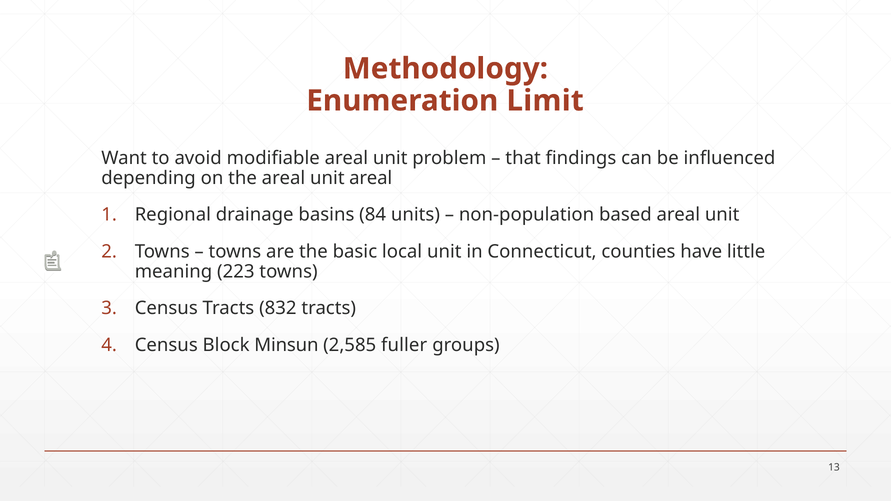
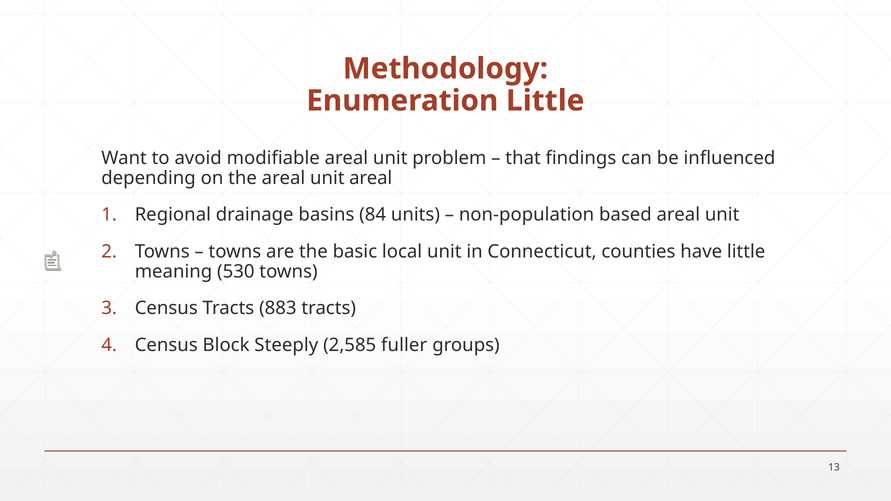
Enumeration Limit: Limit -> Little (545, 101)
223: 223 -> 530 (236, 272)
832: 832 -> 883 (278, 308)
Minsun: Minsun -> Steeply (286, 345)
